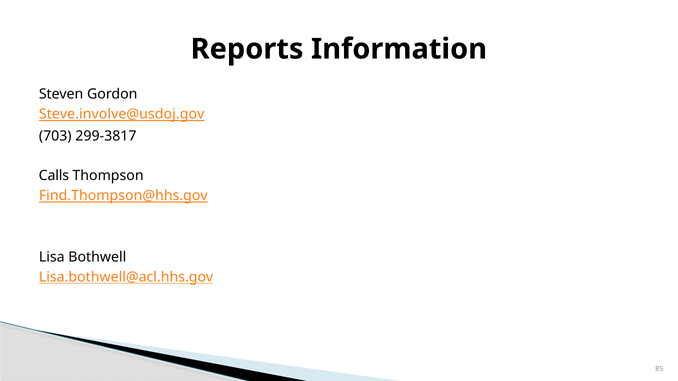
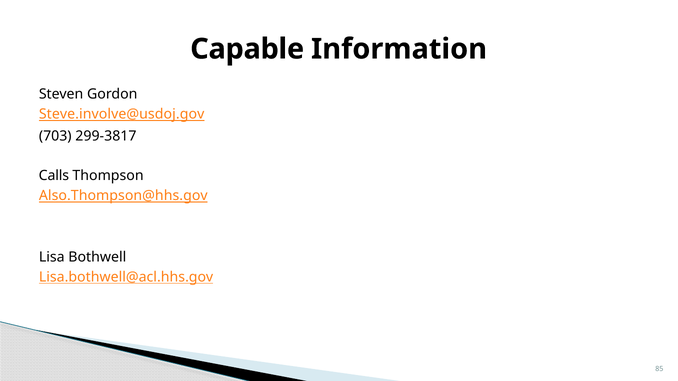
Reports: Reports -> Capable (247, 49)
Find.Thompson@hhs.gov: Find.Thompson@hhs.gov -> Also.Thompson@hhs.gov (123, 196)
